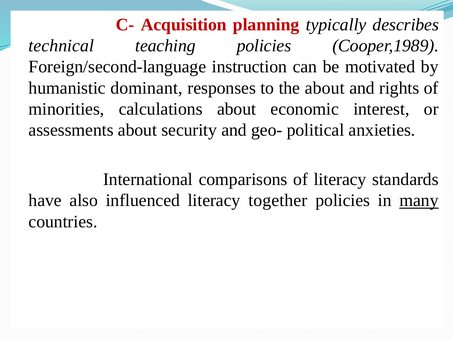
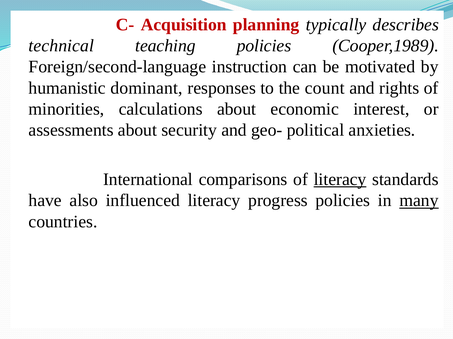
the about: about -> count (325, 88)
literacy underline: none -> present (340, 180)
together: together -> progress (278, 201)
